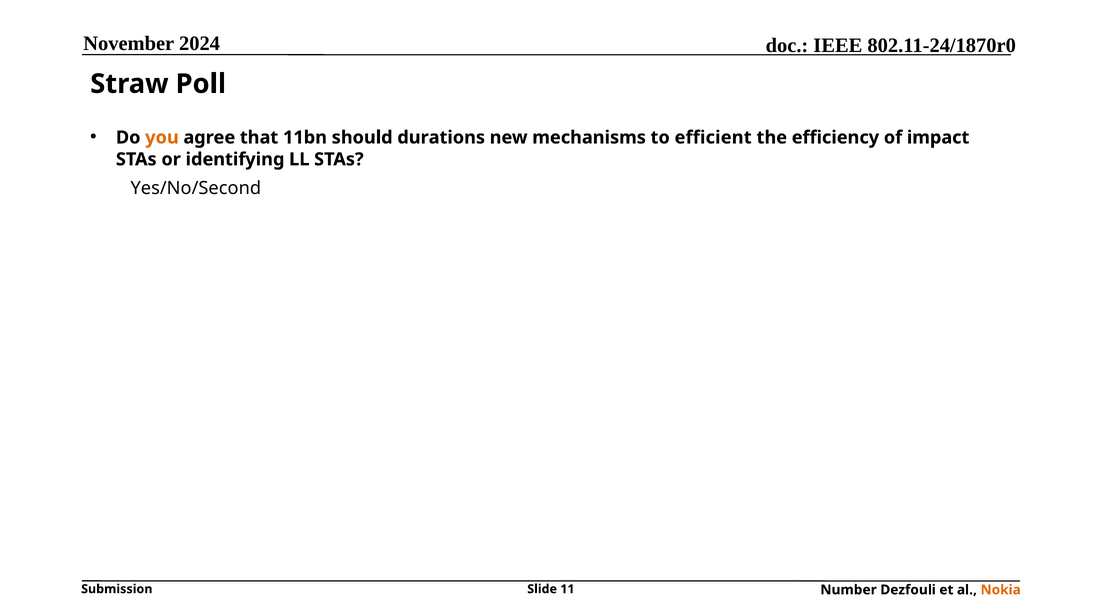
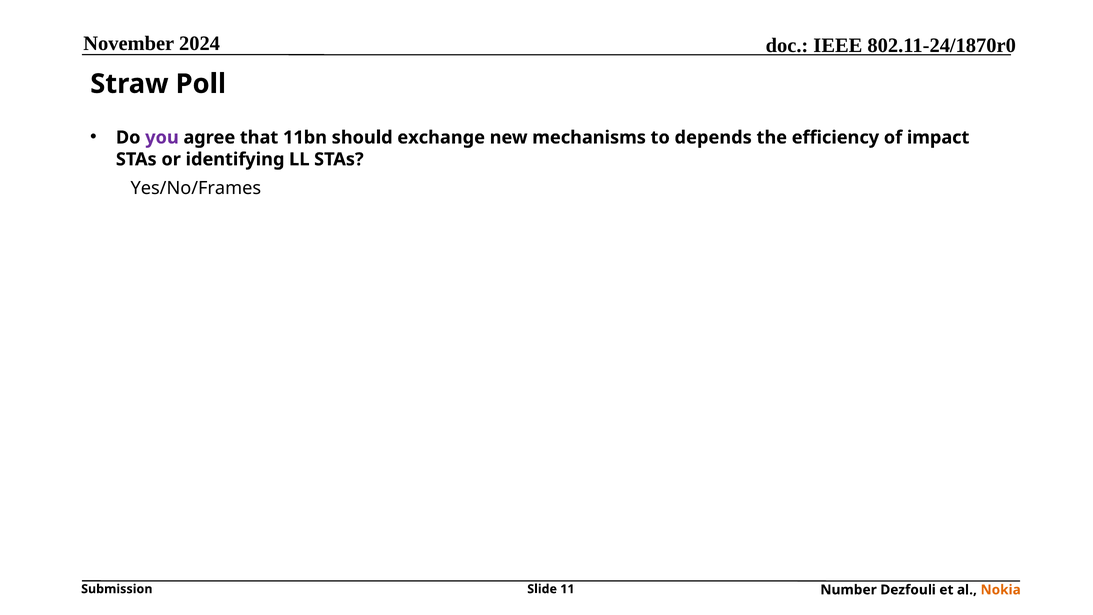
you colour: orange -> purple (162, 137)
durations: durations -> exchange (441, 137)
efficient: efficient -> depends (713, 137)
Yes/No/Second: Yes/No/Second -> Yes/No/Frames (196, 188)
